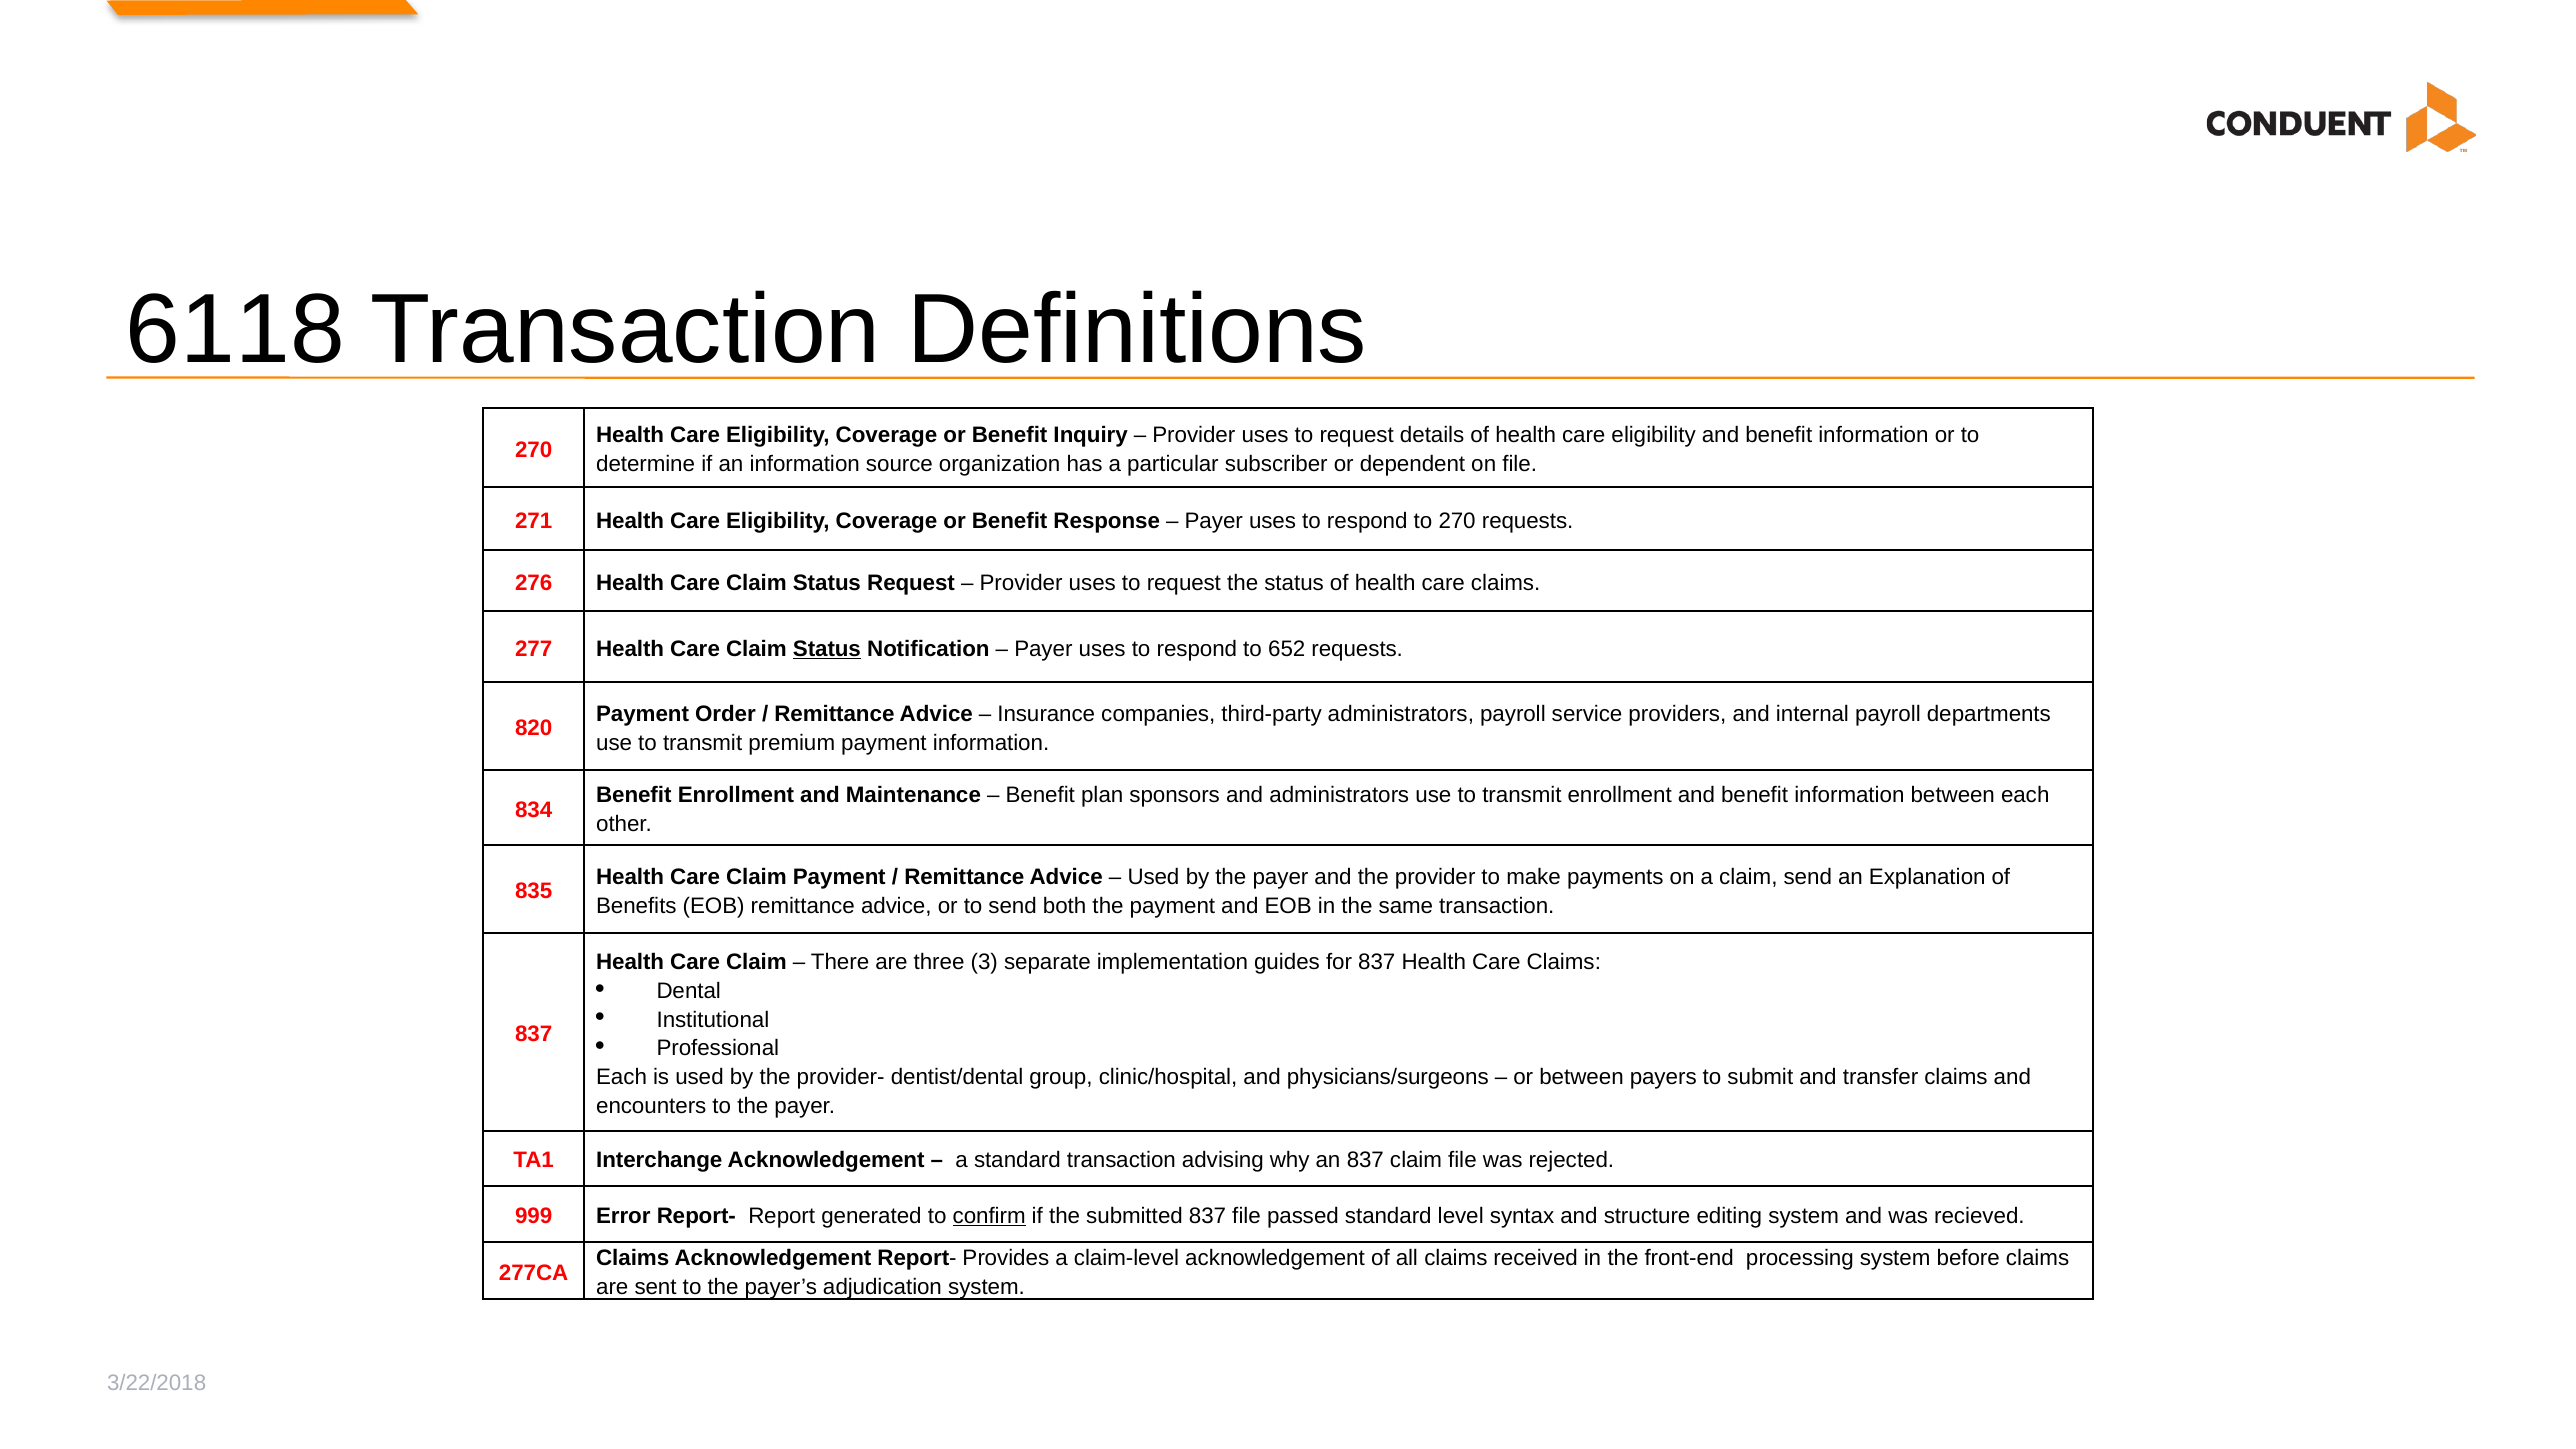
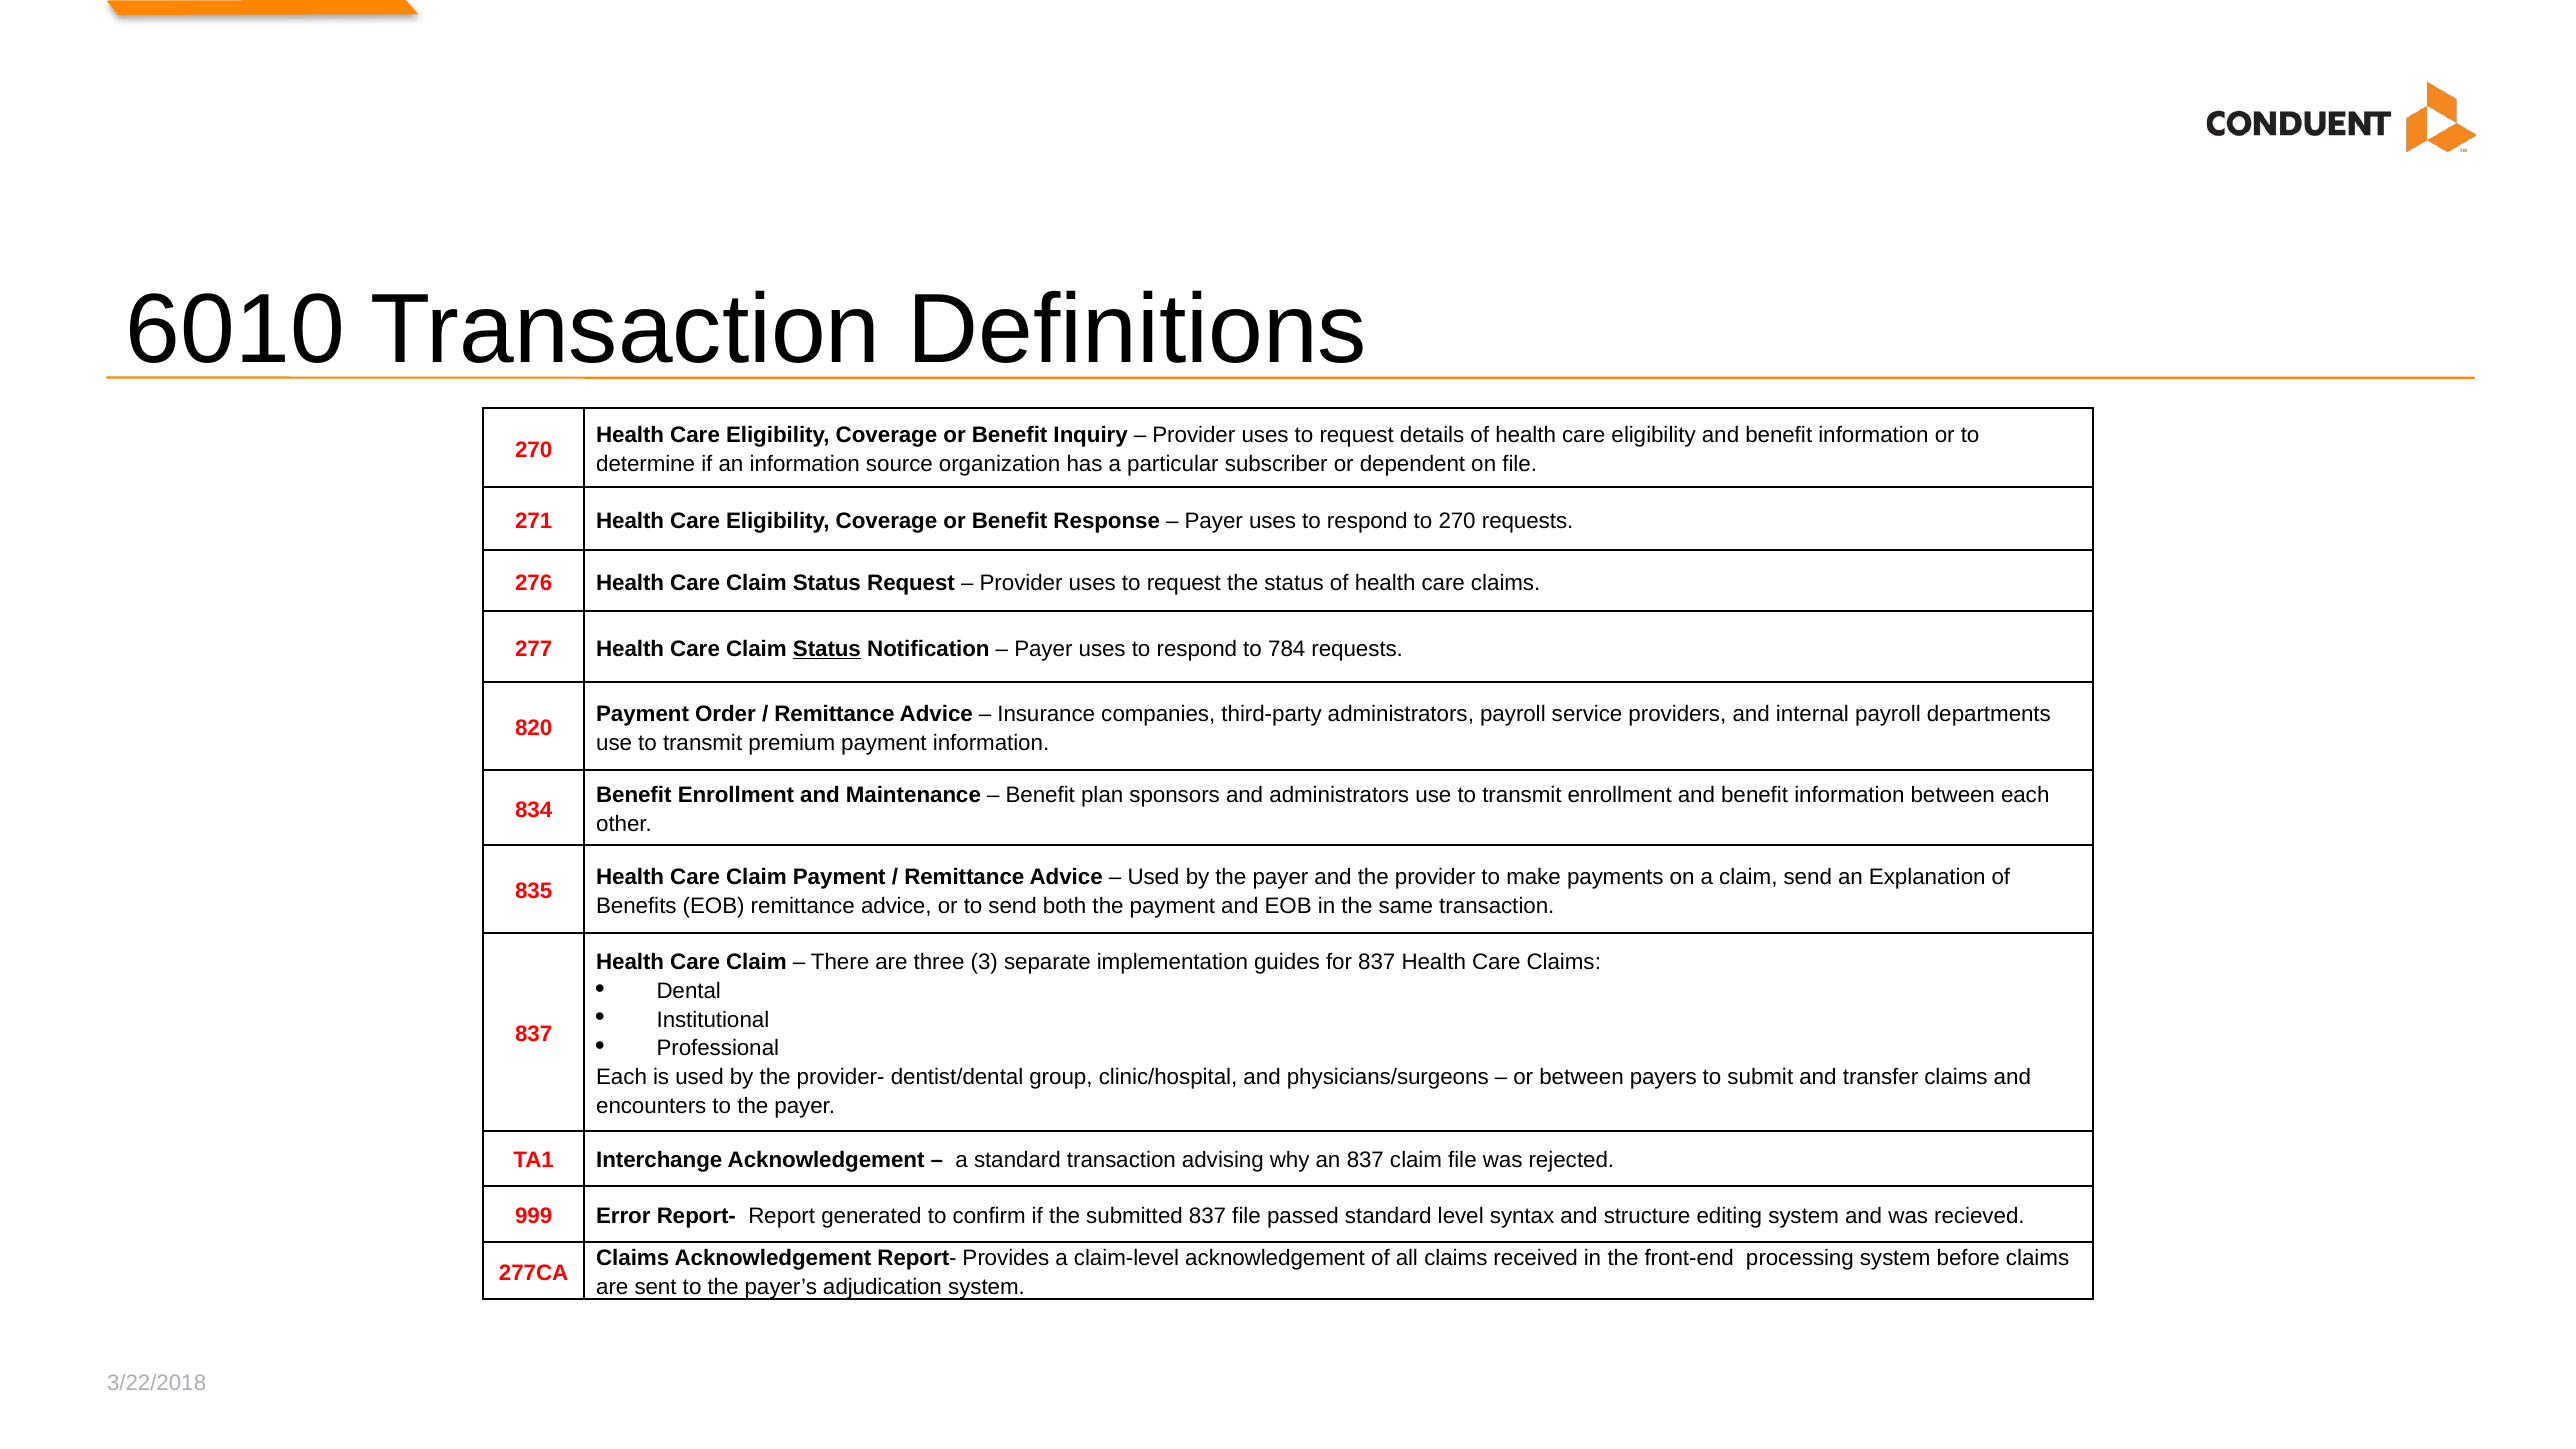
6118: 6118 -> 6010 (235, 330)
652: 652 -> 784 (1287, 649)
confirm underline: present -> none (989, 1216)
